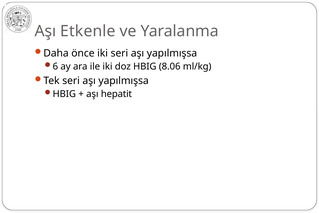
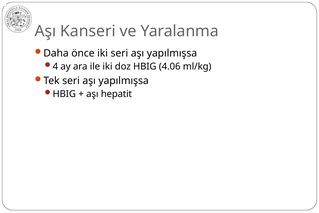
Etkenle: Etkenle -> Kanseri (88, 31)
6: 6 -> 4 (55, 66)
8.06: 8.06 -> 4.06 (170, 66)
